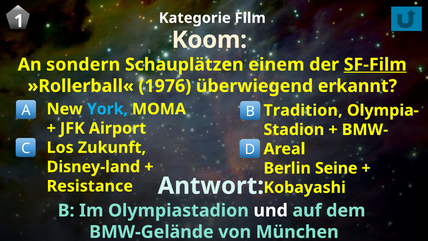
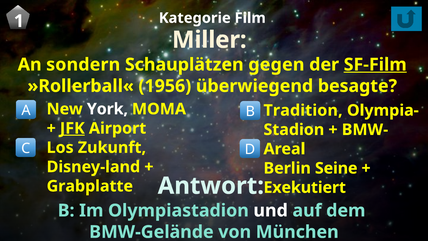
Koom: Koom -> Miller (209, 40)
einem: einem -> gegen (276, 65)
1976: 1976 -> 1956 (165, 86)
erkannt: erkannt -> besagte (357, 86)
York colour: light blue -> white (107, 109)
JFK underline: none -> present (72, 128)
Resistance: Resistance -> Grabplatte (90, 186)
Kobayashi: Kobayashi -> Exekutiert (305, 187)
